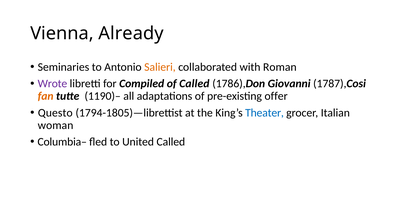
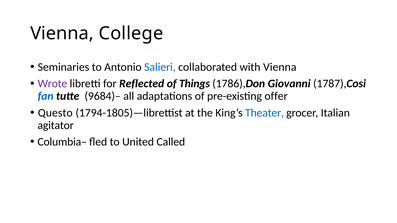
Already: Already -> College (131, 33)
Salieri colour: orange -> blue (160, 67)
with Roman: Roman -> Vienna (280, 67)
Compiled: Compiled -> Reflected (142, 84)
of Called: Called -> Things (194, 84)
fan colour: orange -> blue (46, 96)
1190)–: 1190)– -> 9684)– (103, 96)
woman: woman -> agitator (56, 125)
